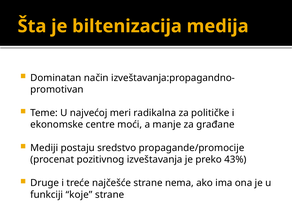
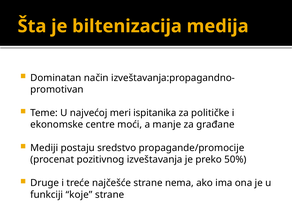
radikalna: radikalna -> ispitanika (155, 113)
43%: 43% -> 50% (235, 160)
